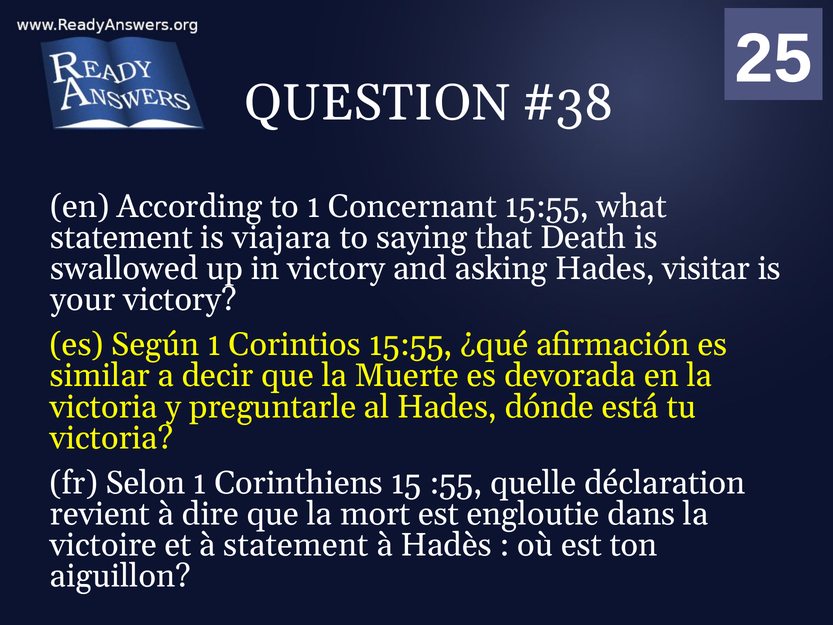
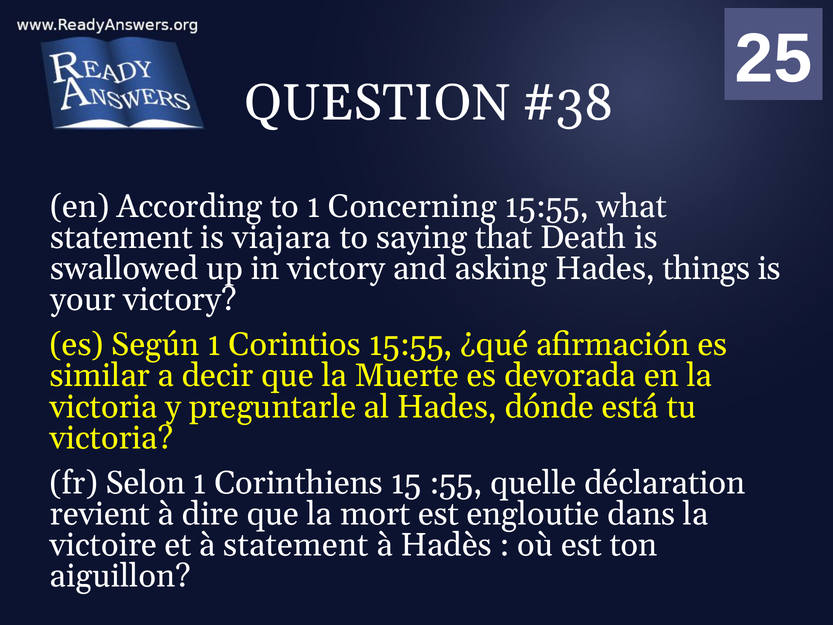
Concernant: Concernant -> Concerning (412, 206)
visitar: visitar -> things (706, 269)
